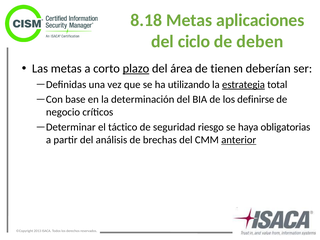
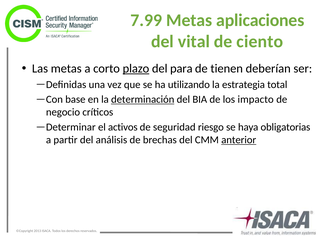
8.18: 8.18 -> 7.99 (146, 20)
ciclo: ciclo -> vital (194, 42)
deben: deben -> ciento (260, 42)
área: área -> para (181, 69)
estrategia underline: present -> none (244, 84)
determinación underline: none -> present (143, 99)
definirse: definirse -> impacto (256, 99)
táctico: táctico -> activos (123, 127)
